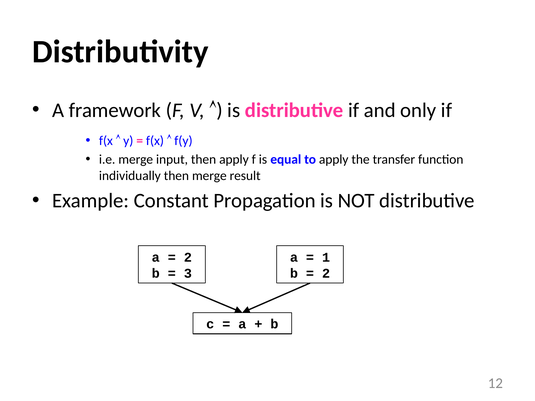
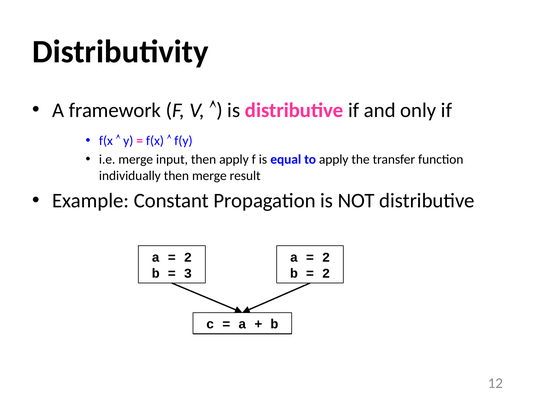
1: 1 -> 2 (326, 257)
